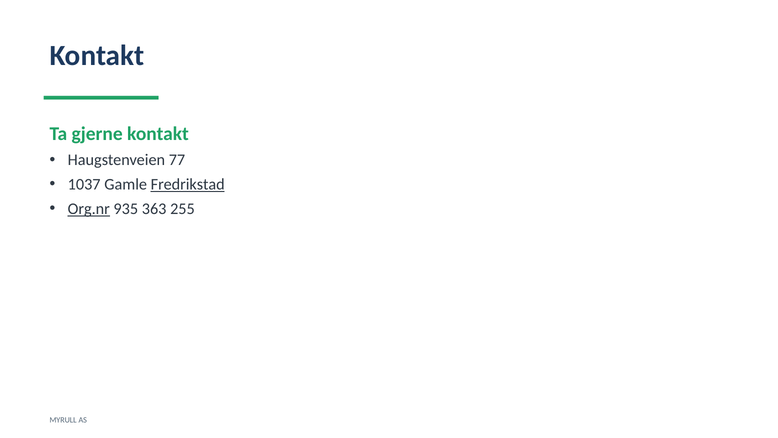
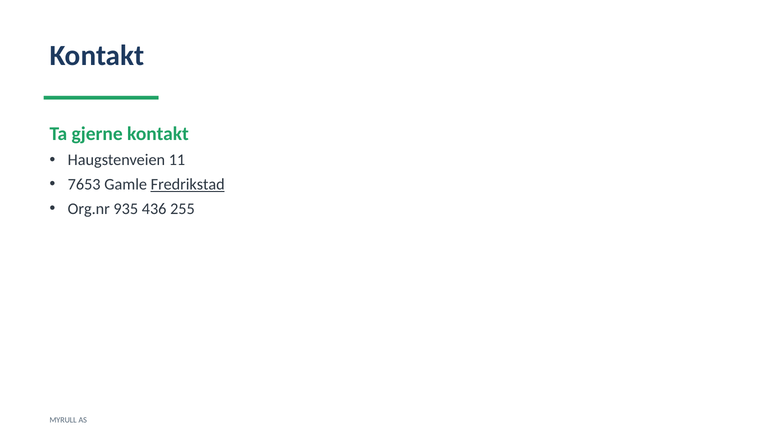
77: 77 -> 11 (177, 160)
1037: 1037 -> 7653 (84, 184)
Org.nr underline: present -> none (89, 209)
363: 363 -> 436 (154, 209)
